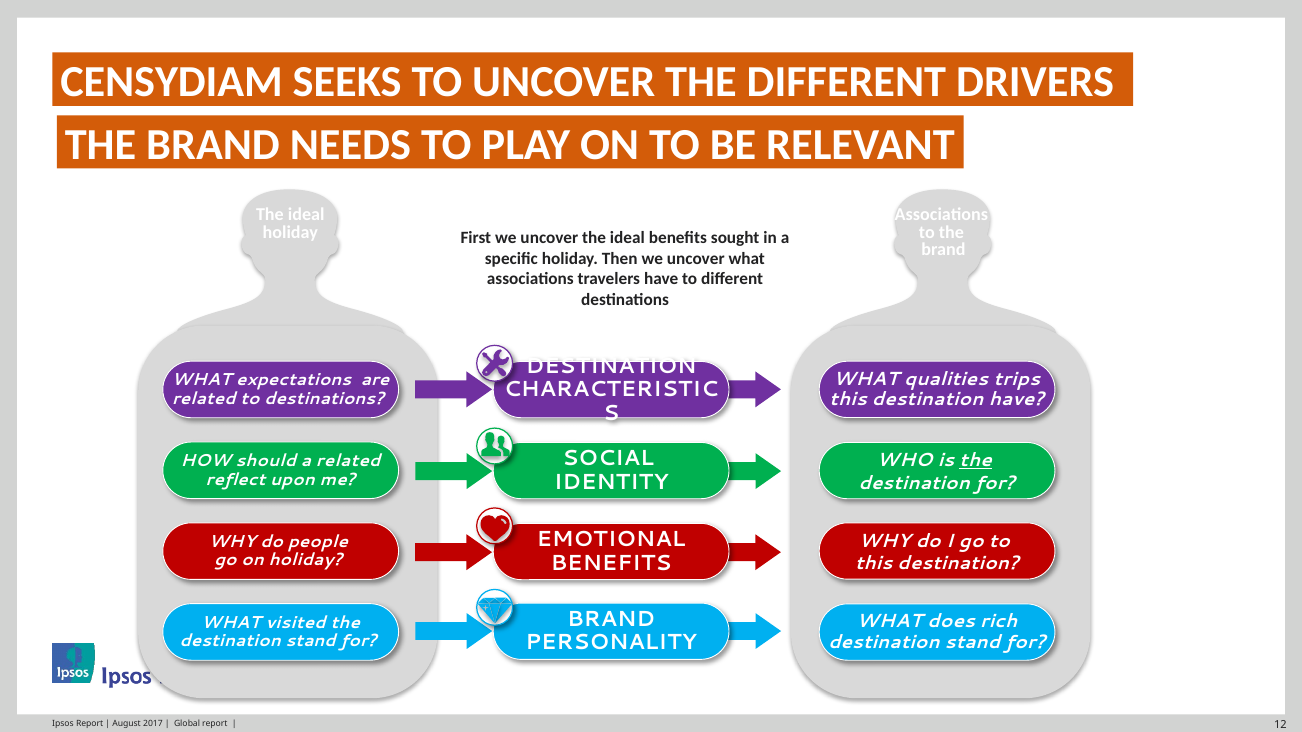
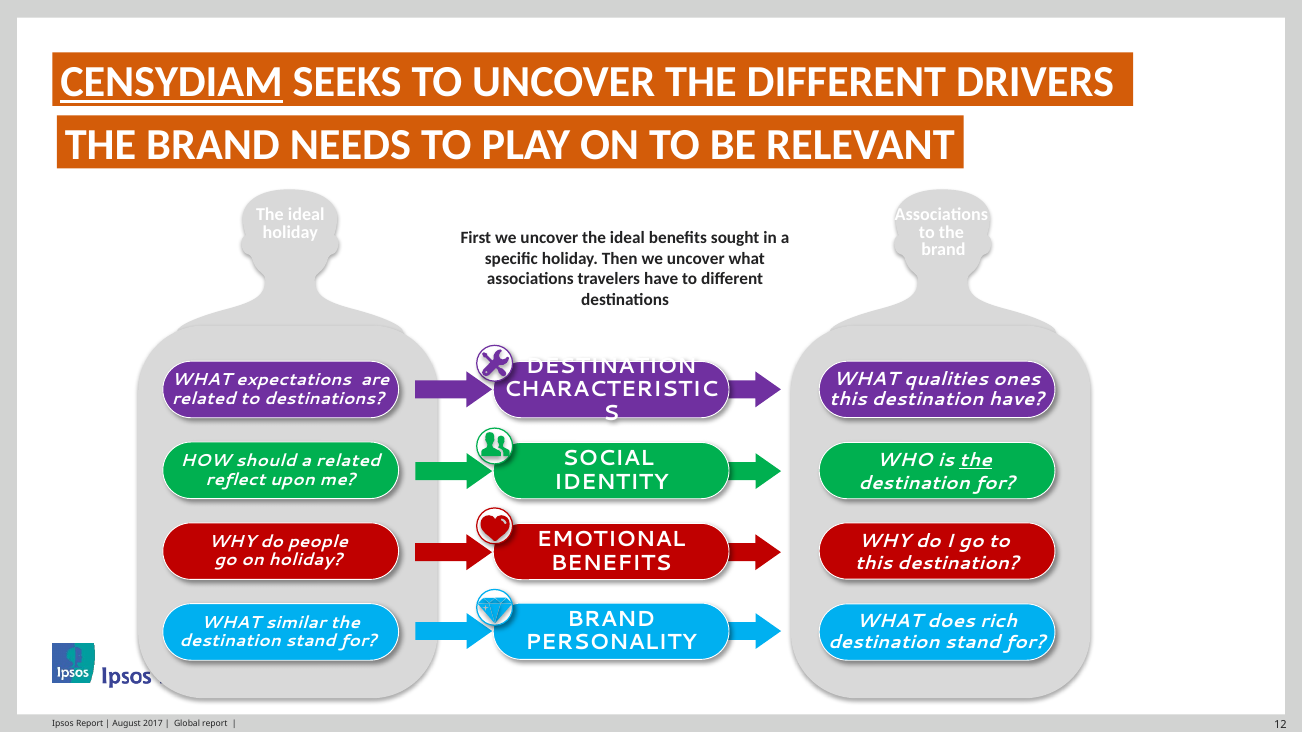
CENSYDIAM underline: none -> present (172, 82)
trips: trips -> ones (1017, 379)
visited: visited -> similar (296, 623)
